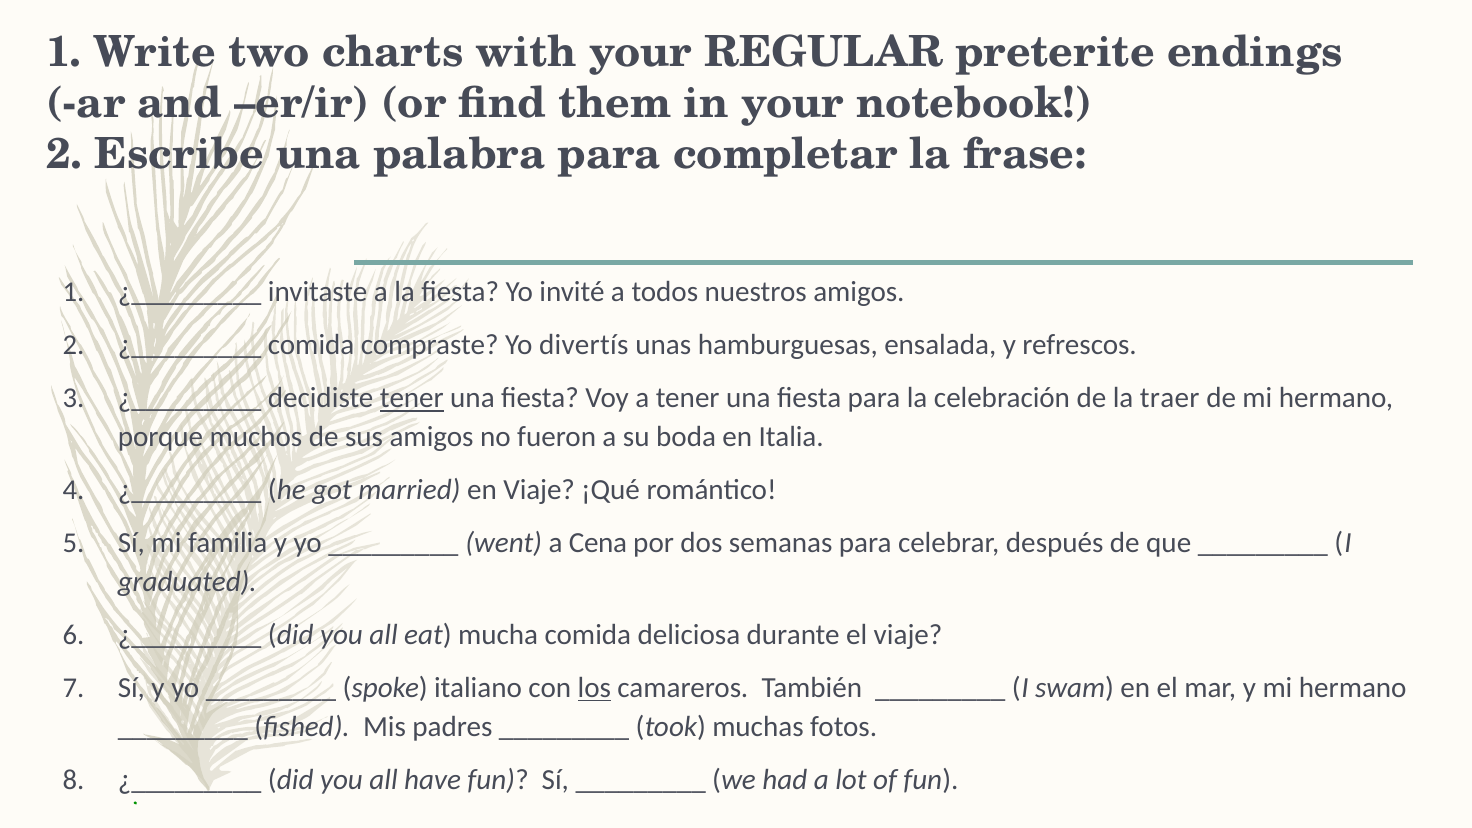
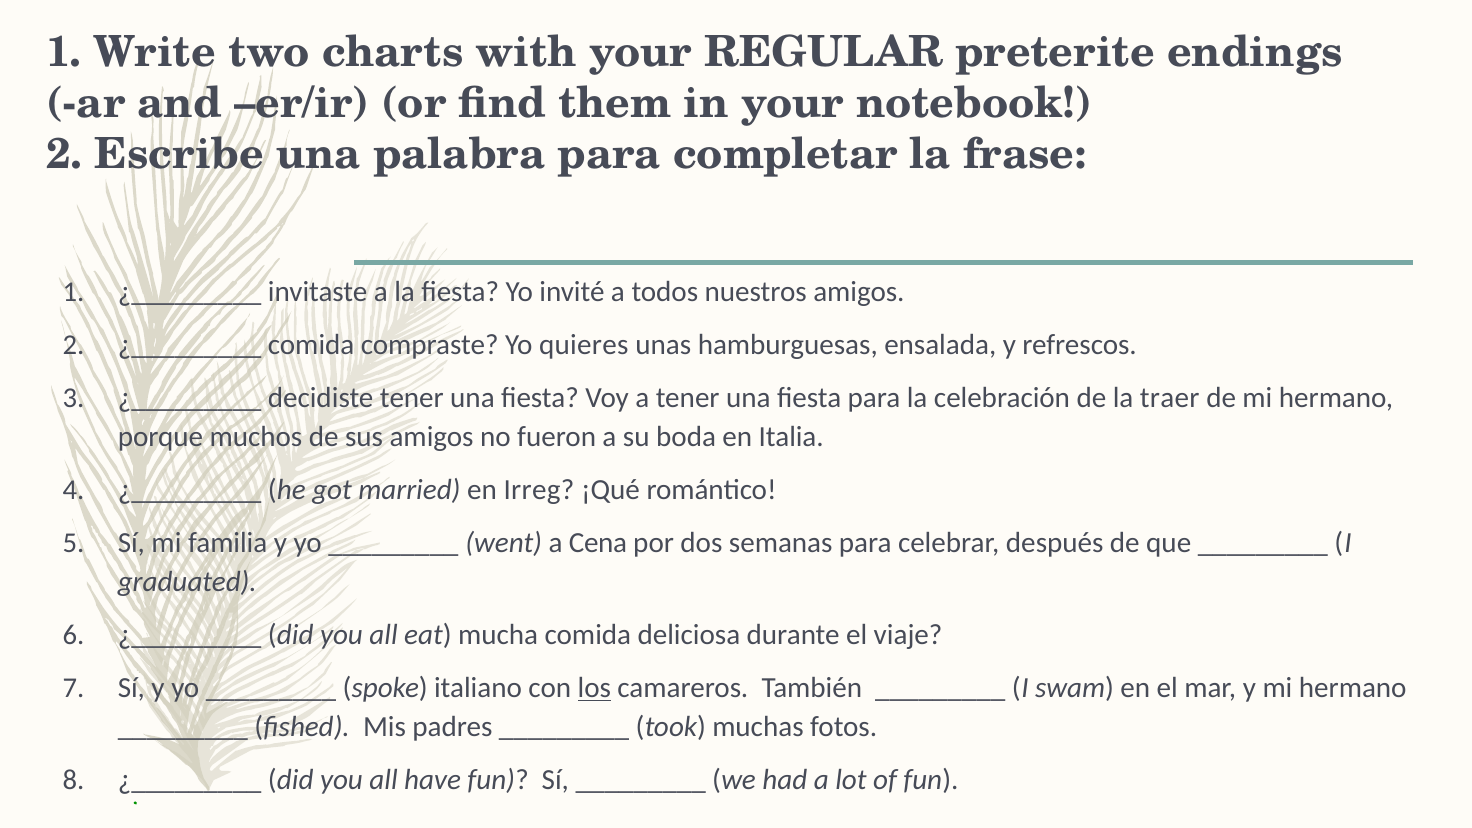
divertís: divertís -> quieres (584, 345)
tener underline: present -> none (412, 398)
en Viaje: Viaje -> Irreg (539, 490)
